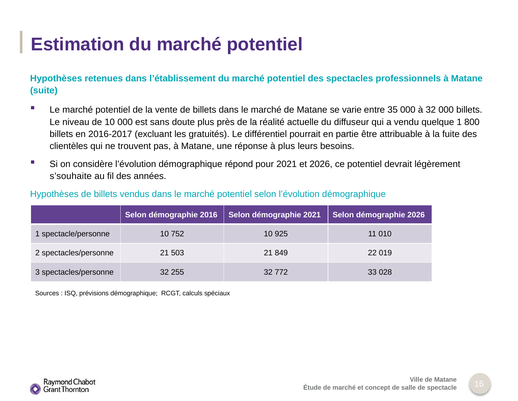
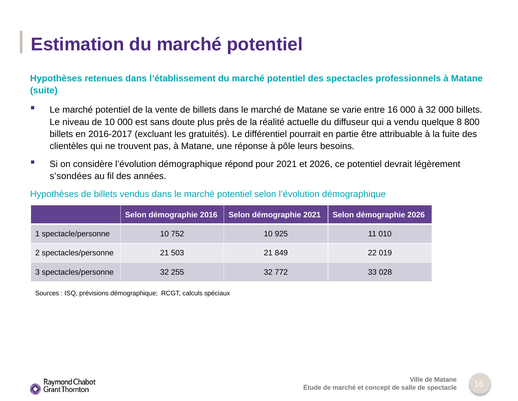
entre 35: 35 -> 16 (393, 110)
quelque 1: 1 -> 8 (459, 122)
à plus: plus -> pôle (287, 146)
s’souhaite: s’souhaite -> s’sondées (71, 176)
